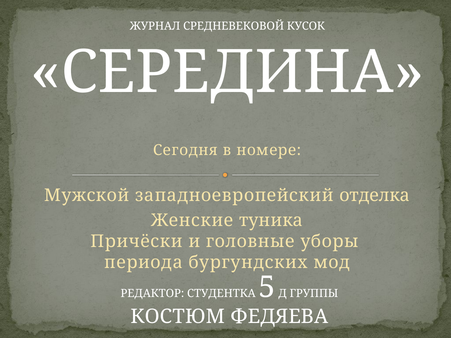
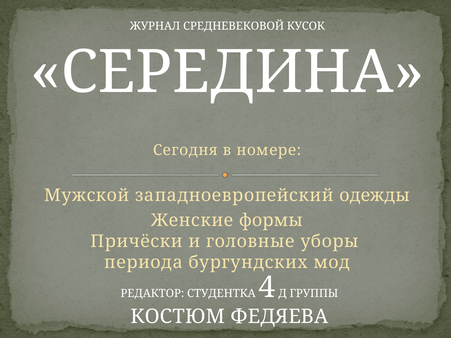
отделка: отделка -> одежды (375, 196)
туника: туника -> формы (271, 220)
5: 5 -> 4 (267, 287)
